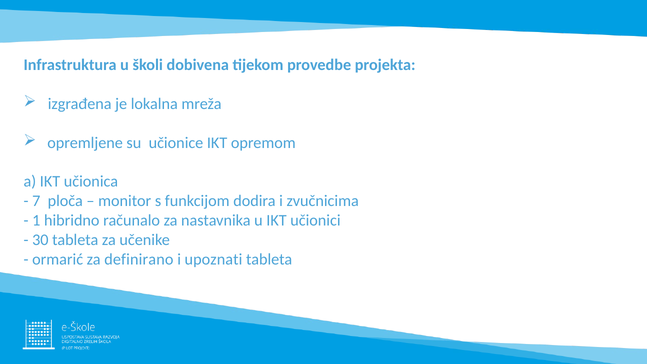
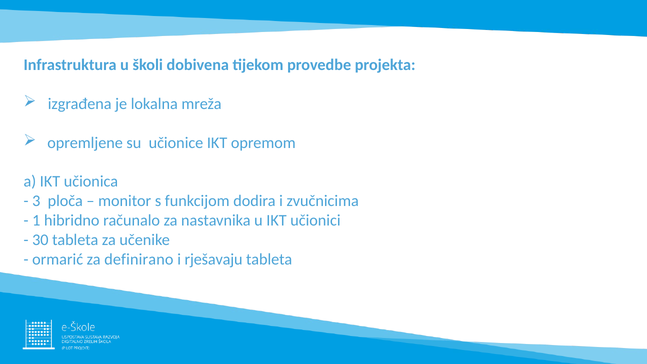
7: 7 -> 3 (36, 201)
upoznati: upoznati -> rješavaju (214, 259)
